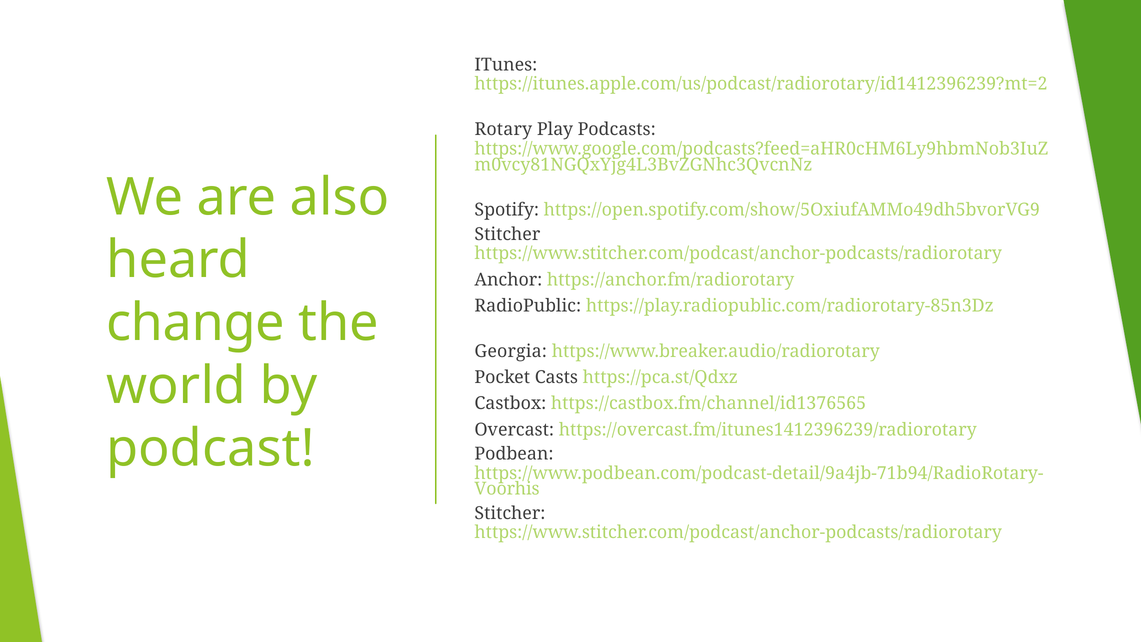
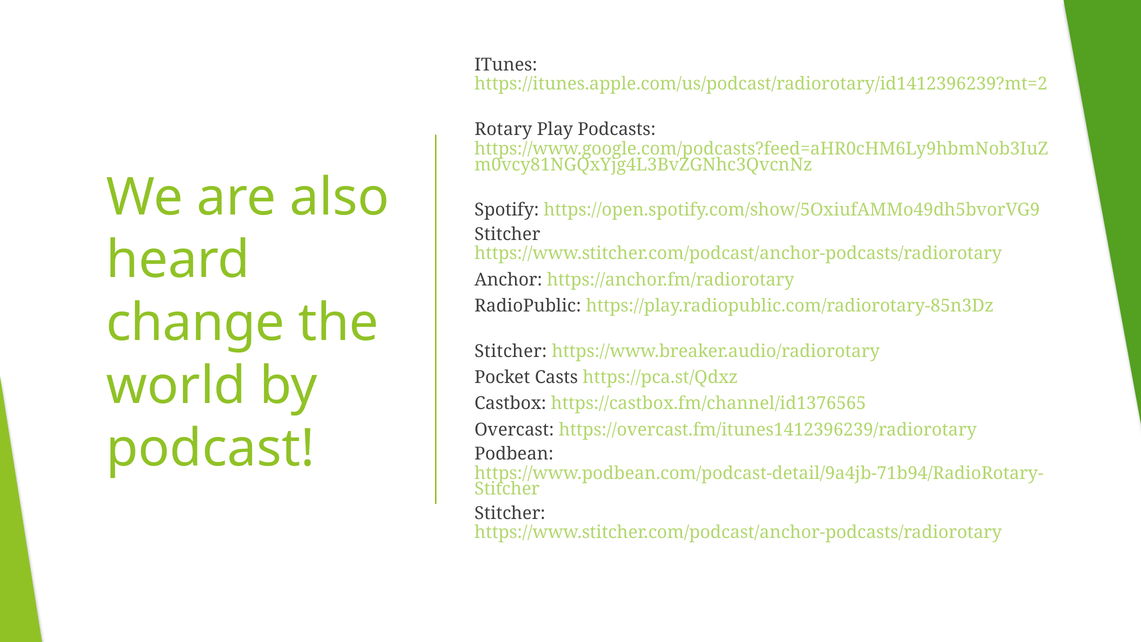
Georgia: Georgia -> Stitcher (511, 351)
Voorhis: Voorhis -> Stitcher (507, 489)
